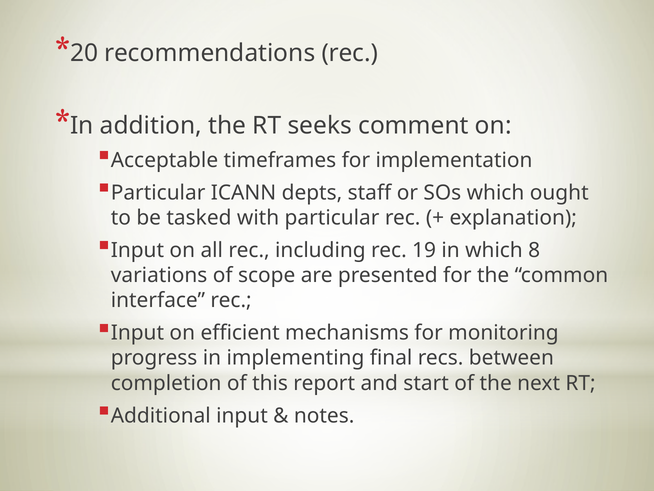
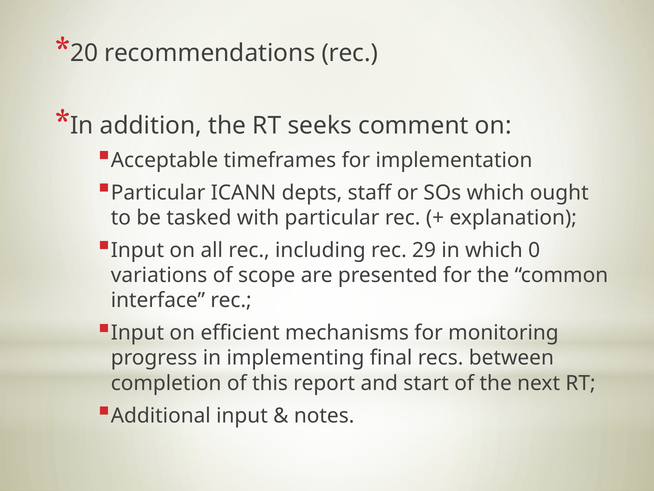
19: 19 -> 29 (424, 250)
8: 8 -> 0 (534, 250)
